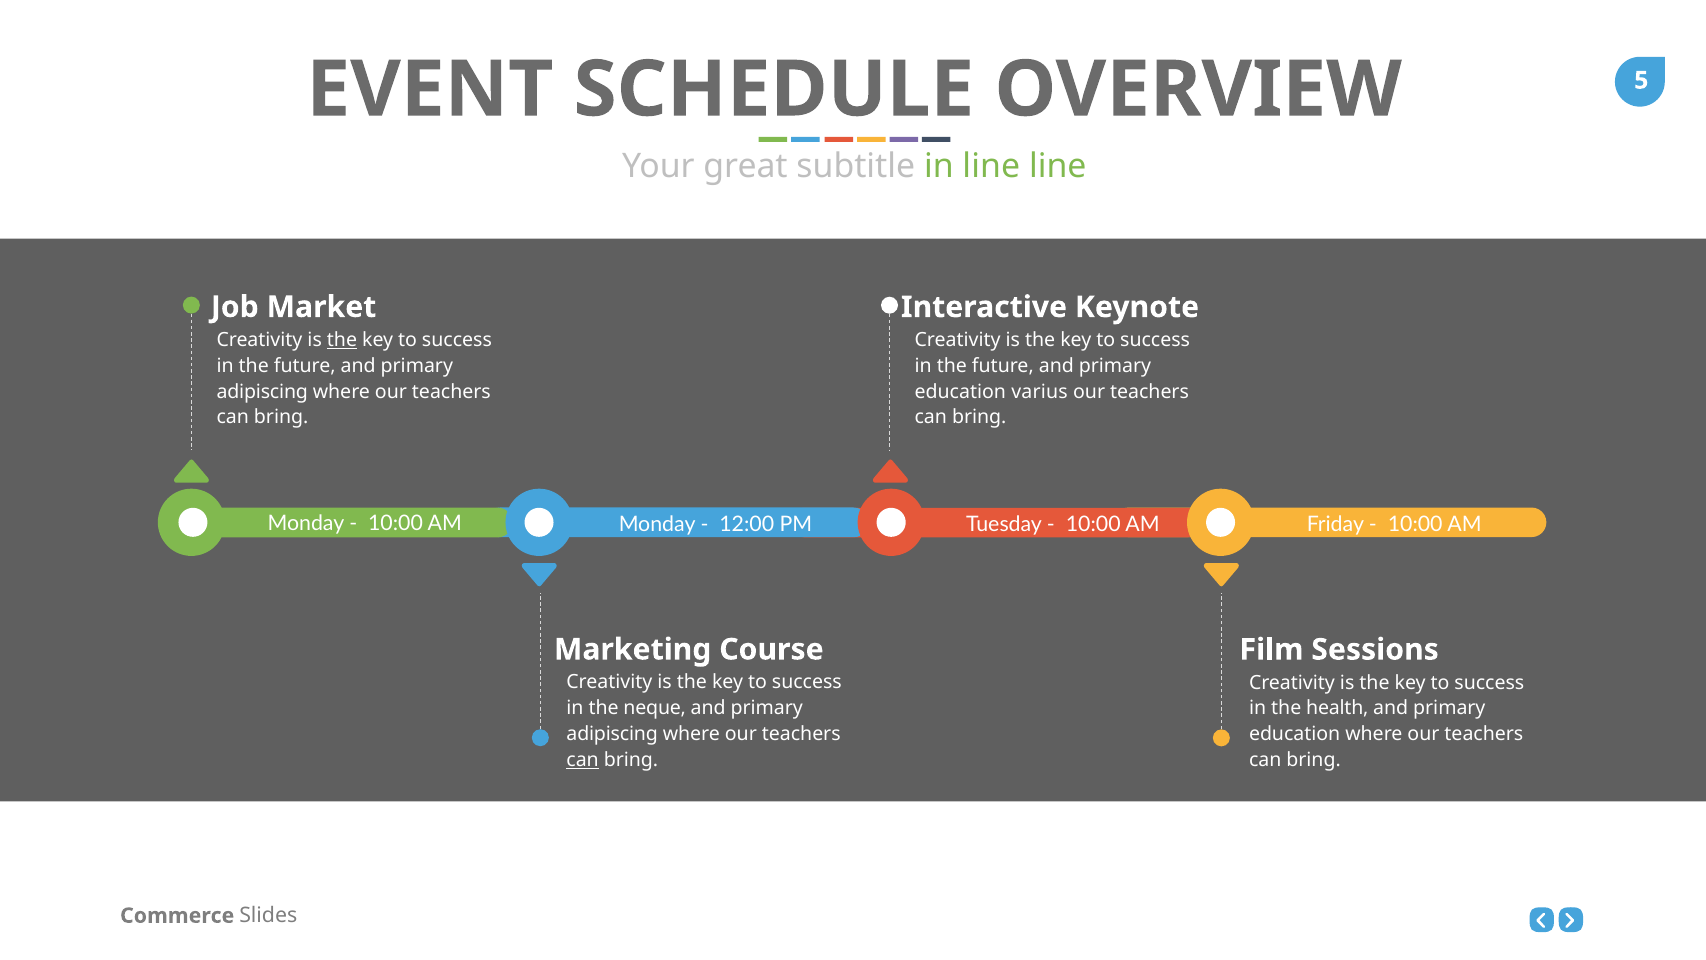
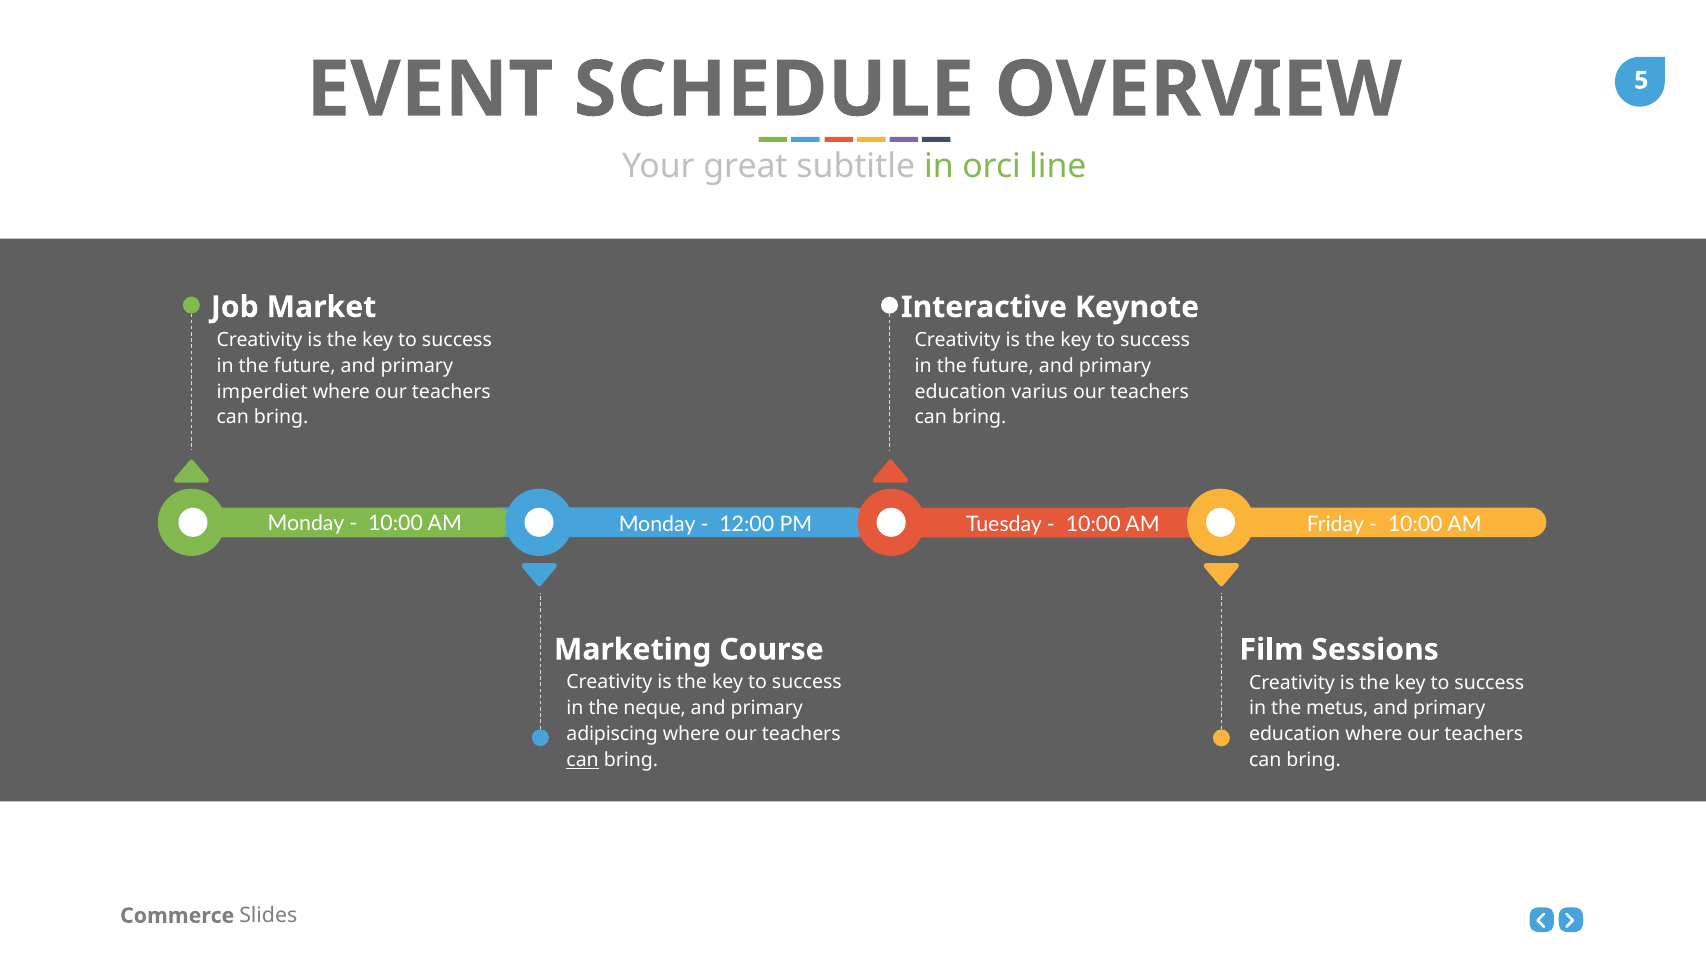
in line: line -> orci (992, 167)
the underline: present -> none (342, 340)
adipiscing: adipiscing -> imperdiet (262, 392)
health: health -> metus (1337, 708)
